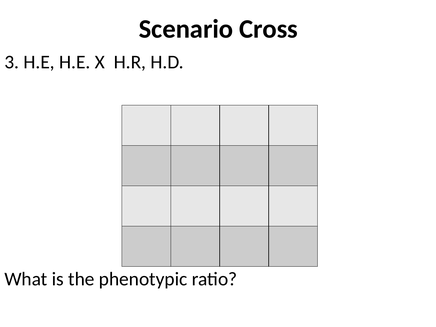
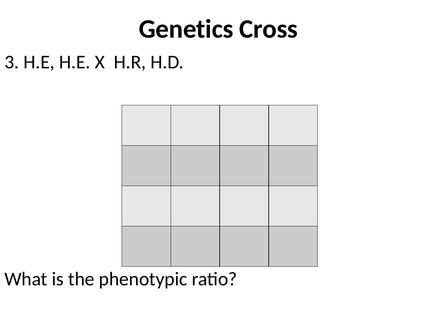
Scenario: Scenario -> Genetics (186, 29)
